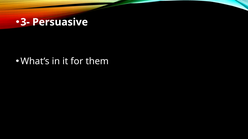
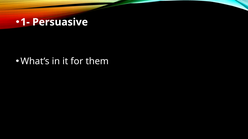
3-: 3- -> 1- (25, 22)
